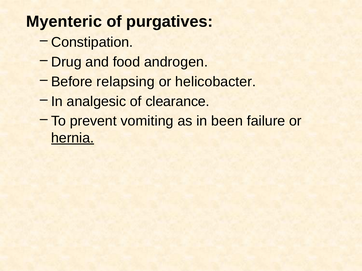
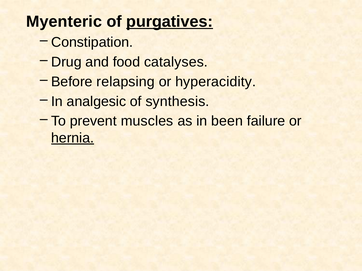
purgatives underline: none -> present (170, 22)
androgen: androgen -> catalyses (176, 62)
helicobacter: helicobacter -> hyperacidity (216, 82)
clearance: clearance -> synthesis (177, 102)
vomiting: vomiting -> muscles (147, 121)
